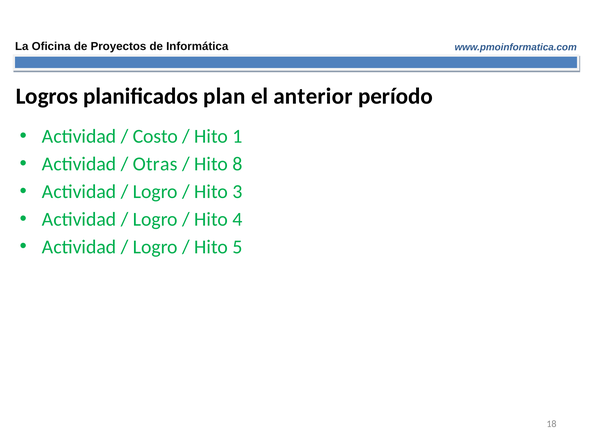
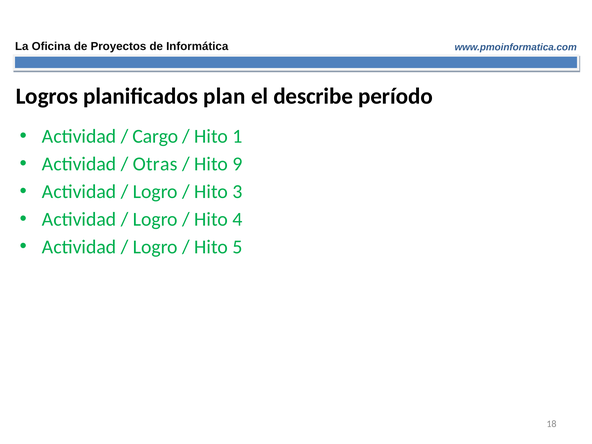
anterior: anterior -> describe (313, 96)
Costo: Costo -> Cargo (155, 136)
8: 8 -> 9 (237, 164)
